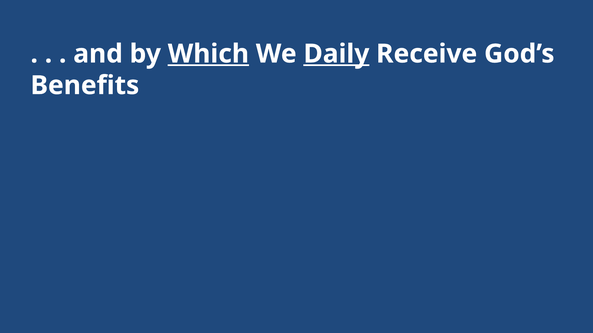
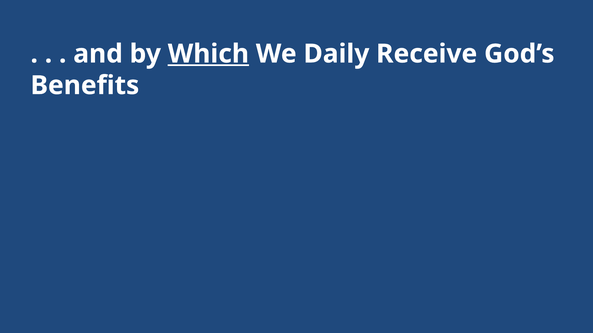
Daily underline: present -> none (336, 54)
